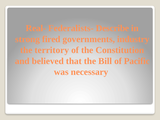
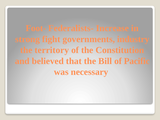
Real-: Real- -> Foot- (36, 28)
Describe: Describe -> Increase (112, 28)
fired: fired -> fight (51, 39)
